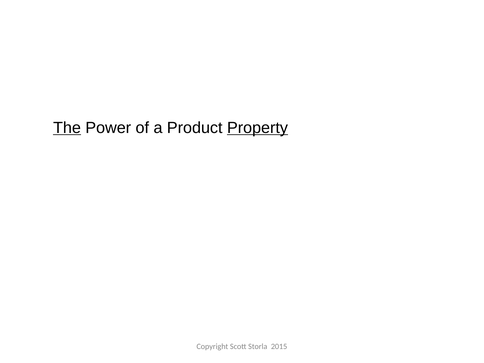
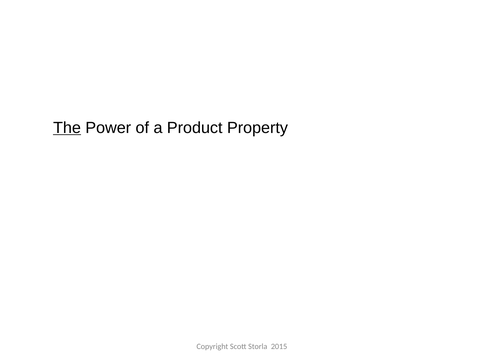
Property underline: present -> none (257, 128)
